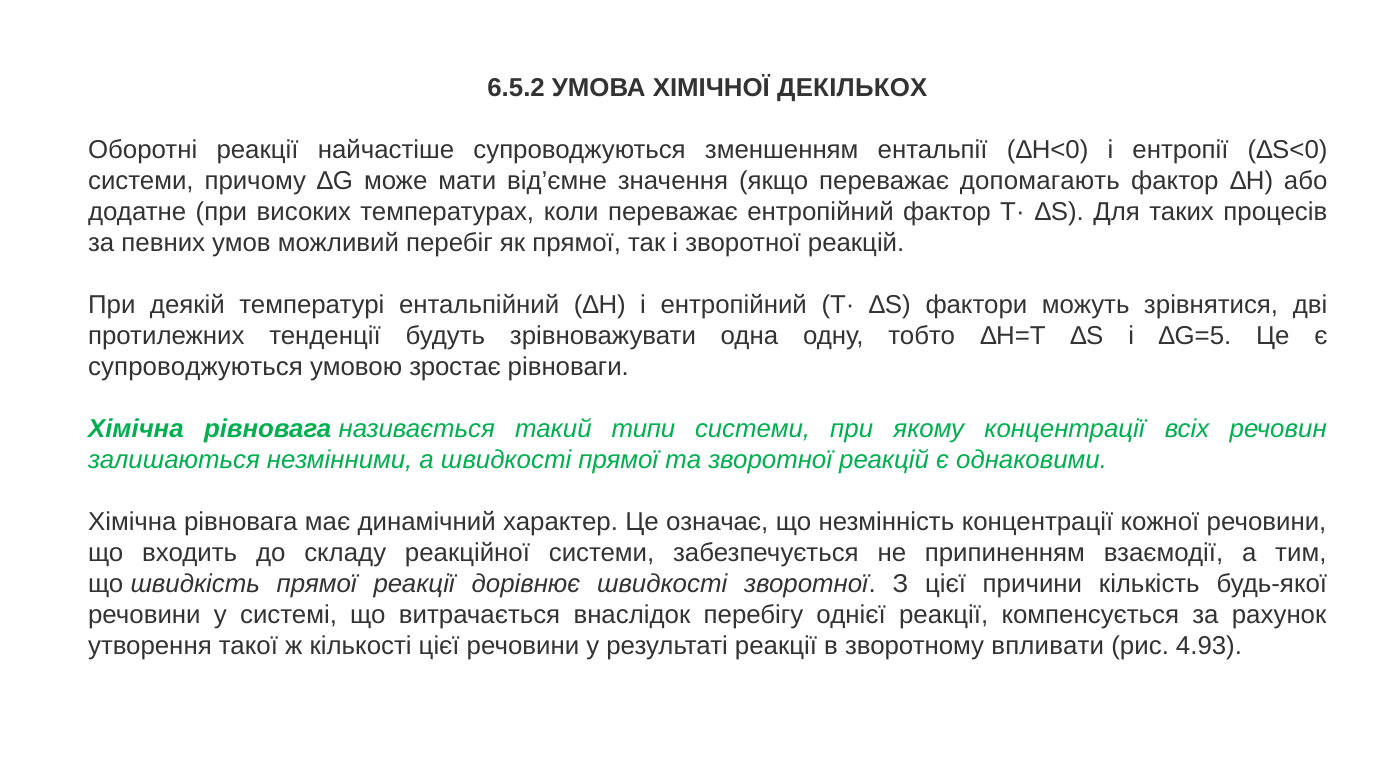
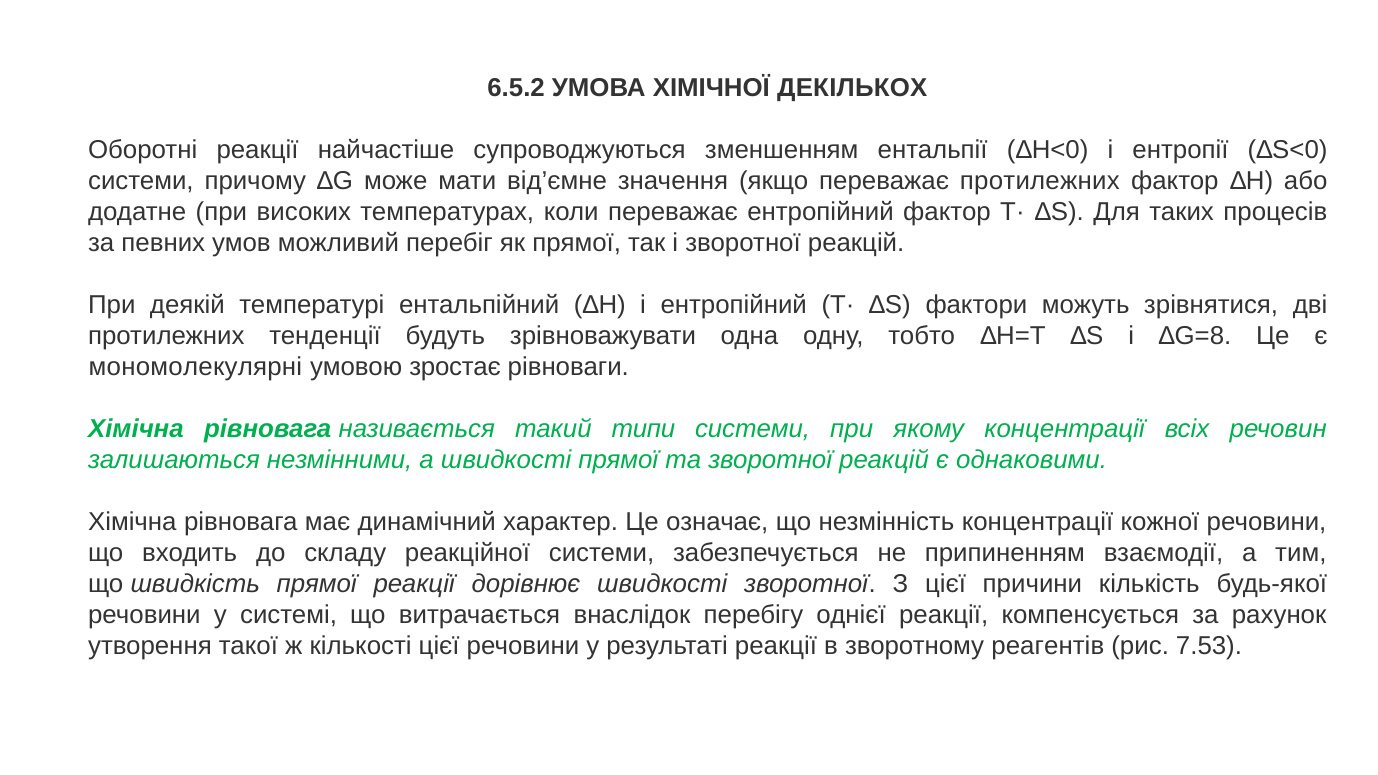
переважає допомагають: допомагають -> протилежних (1040, 181)
∆G=5: ∆G=5 -> ∆G=8 (1195, 336)
супроводжуються: супроводжуються -> мономолекулярні (195, 367)
впливати: впливати -> реагентів (1048, 646)
4.93: 4.93 -> 7.53 (1209, 646)
